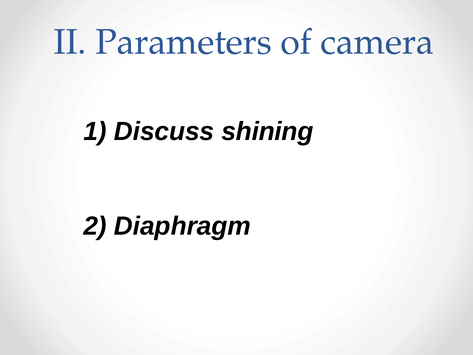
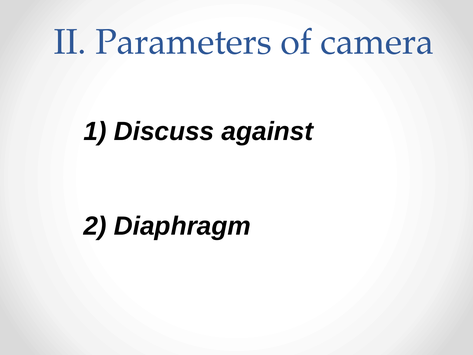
shining: shining -> against (267, 131)
